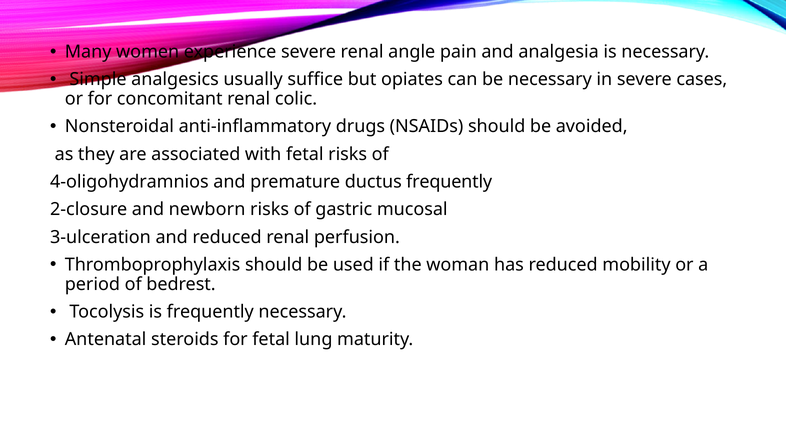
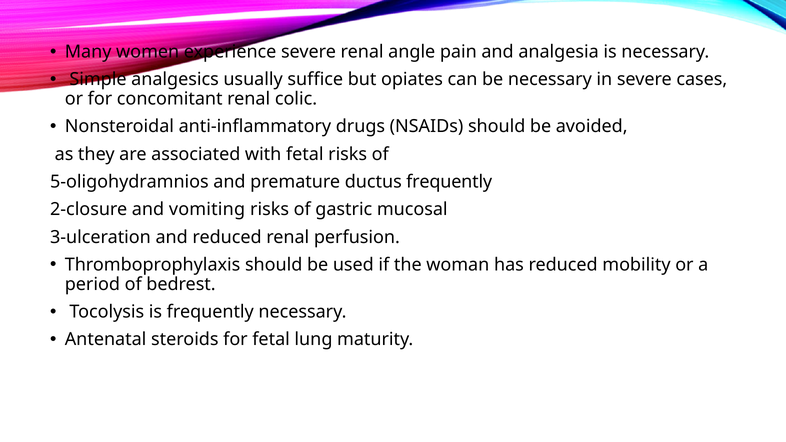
4-oligohydramnios: 4-oligohydramnios -> 5-oligohydramnios (129, 182)
newborn: newborn -> vomiting (207, 210)
